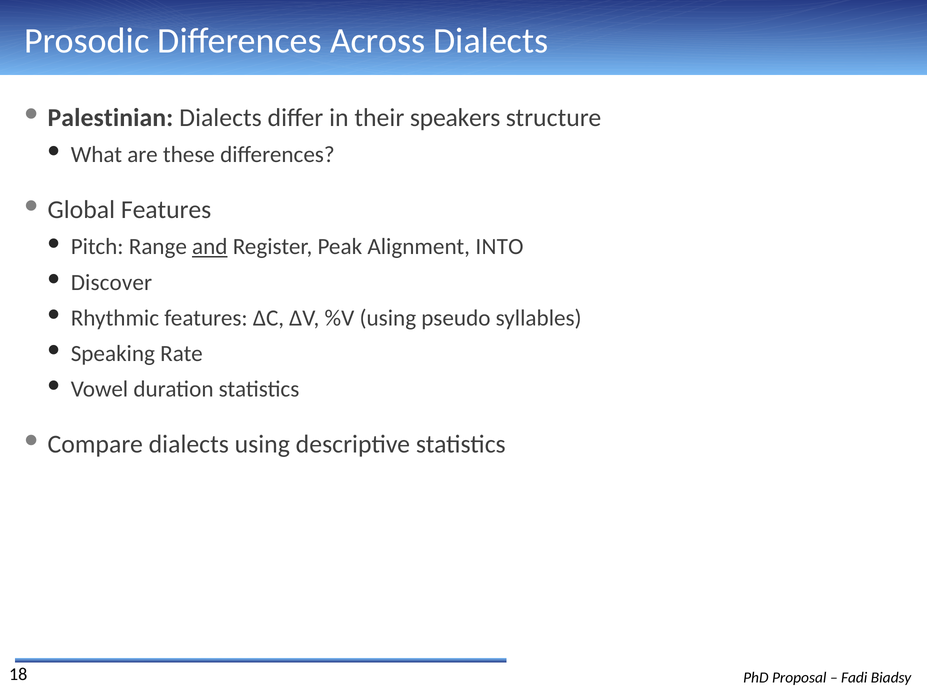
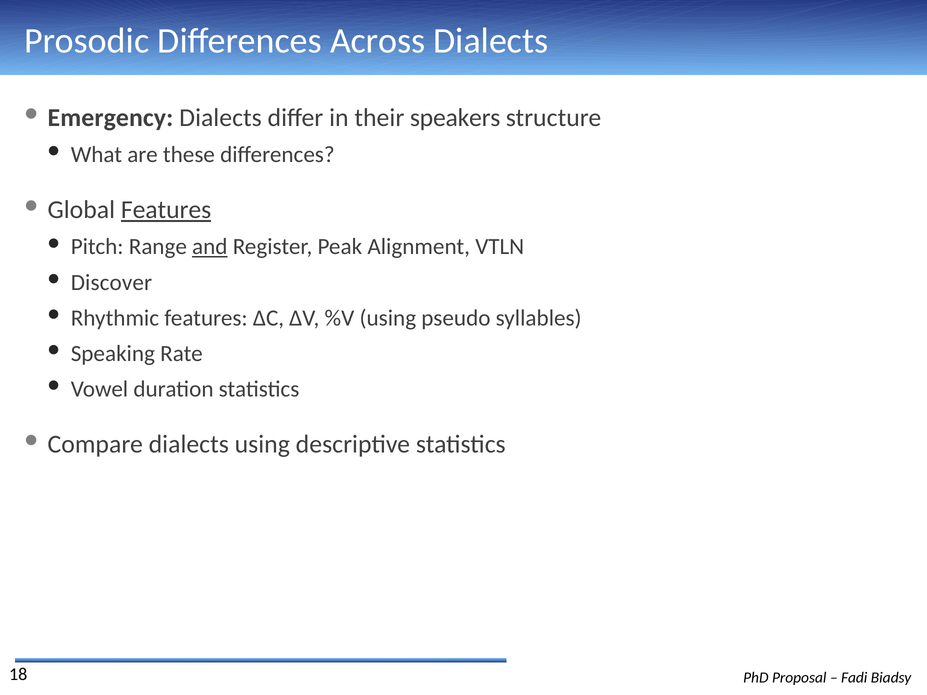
Palestinian: Palestinian -> Emergency (110, 118)
Features underline: none -> present (166, 210)
INTO: INTO -> VTLN (500, 247)
